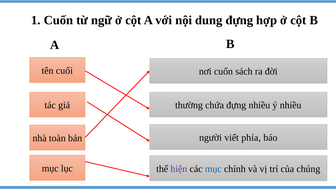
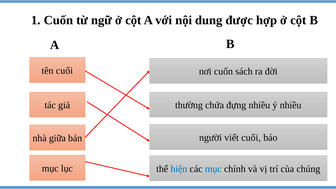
dung đựng: đựng -> được (239, 20)
viết phía: phía -> cuối (251, 138)
toàn: toàn -> giữa (57, 138)
hiện colour: purple -> blue (179, 169)
